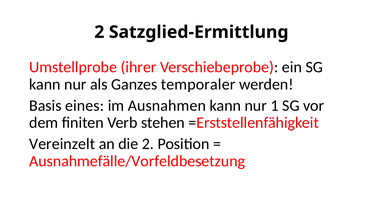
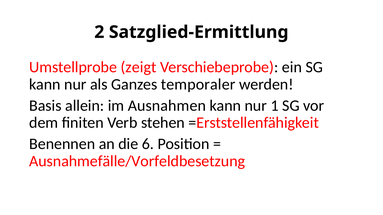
ihrer: ihrer -> zeigt (139, 67)
eines: eines -> allein (85, 106)
Vereinzelt: Vereinzelt -> Benennen (62, 144)
die 2: 2 -> 6 (148, 144)
